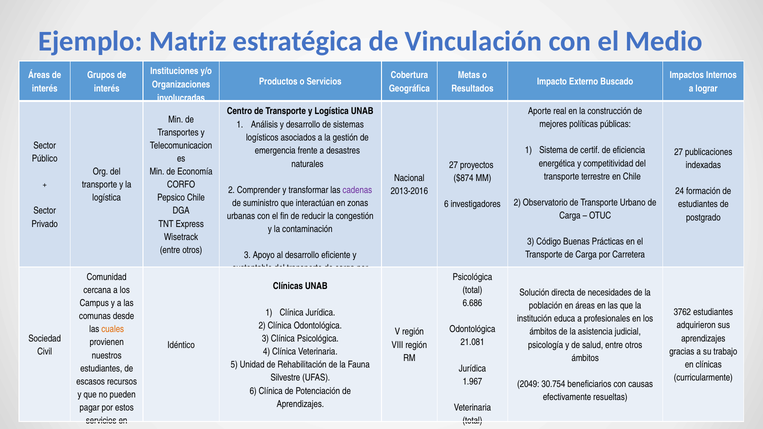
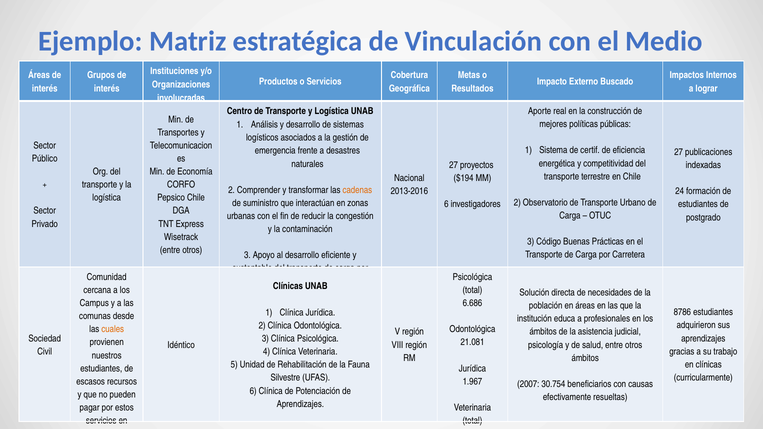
$874: $874 -> $194 (464, 178)
cadenas colour: purple -> orange (357, 190)
3762: 3762 -> 8786 (682, 312)
2049: 2049 -> 2007 (528, 384)
